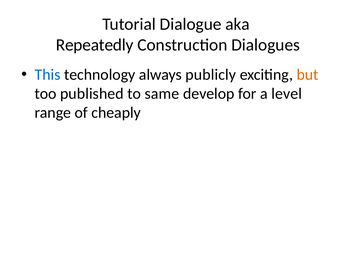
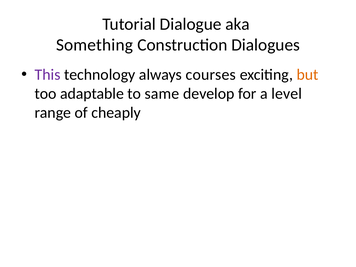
Repeatedly: Repeatedly -> Something (95, 45)
This colour: blue -> purple (48, 75)
publicly: publicly -> courses (211, 75)
published: published -> adaptable (92, 94)
